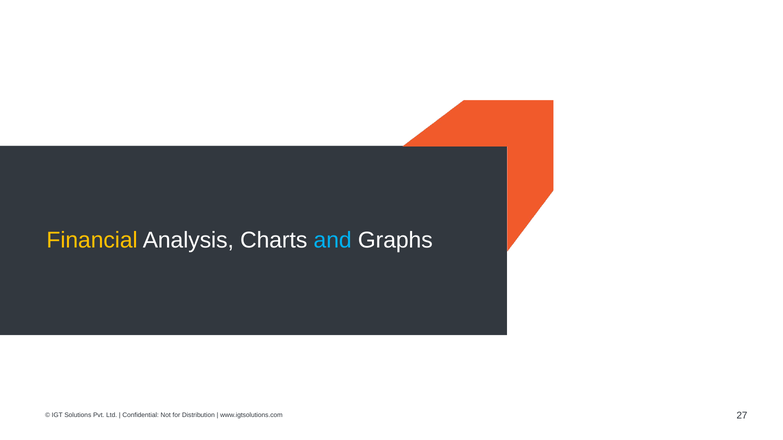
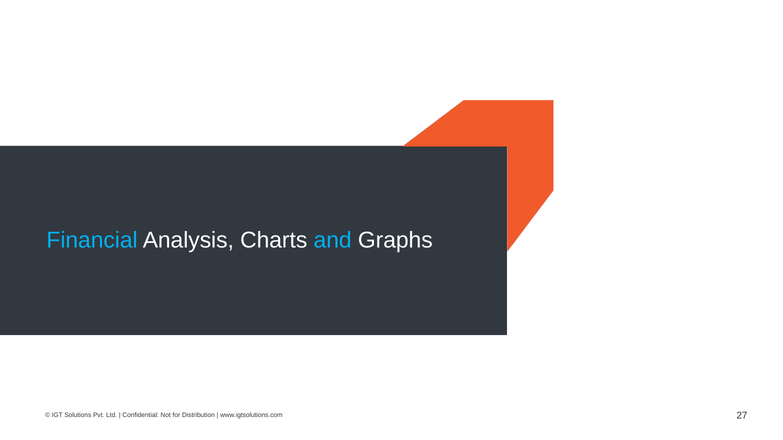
Financial colour: yellow -> light blue (92, 241)
